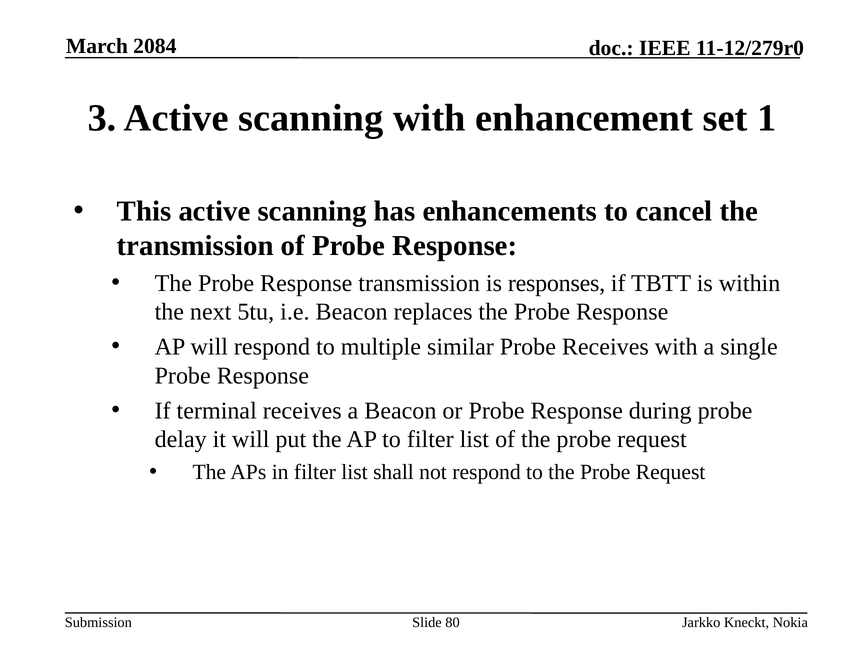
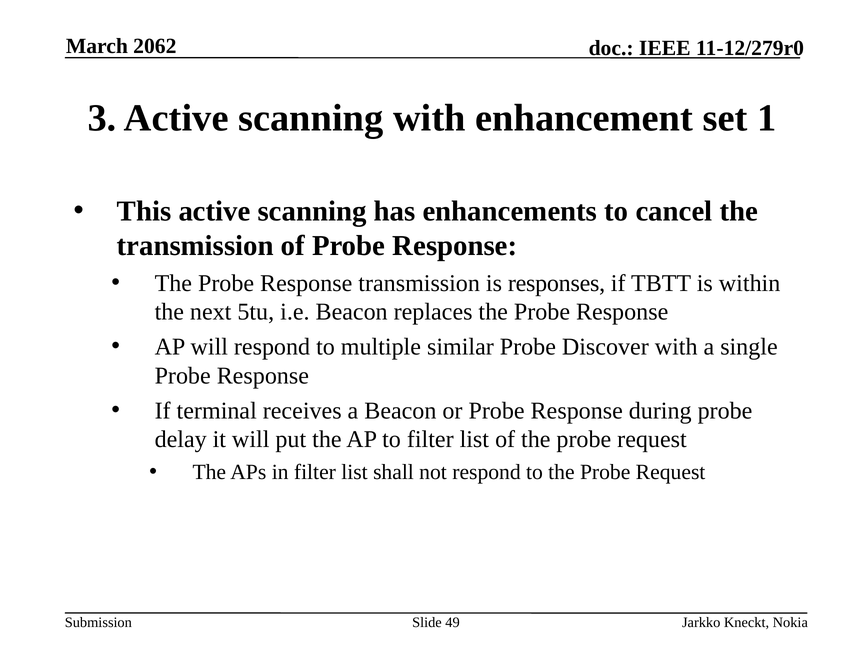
2084: 2084 -> 2062 (155, 46)
Probe Receives: Receives -> Discover (605, 347)
80: 80 -> 49 (453, 622)
